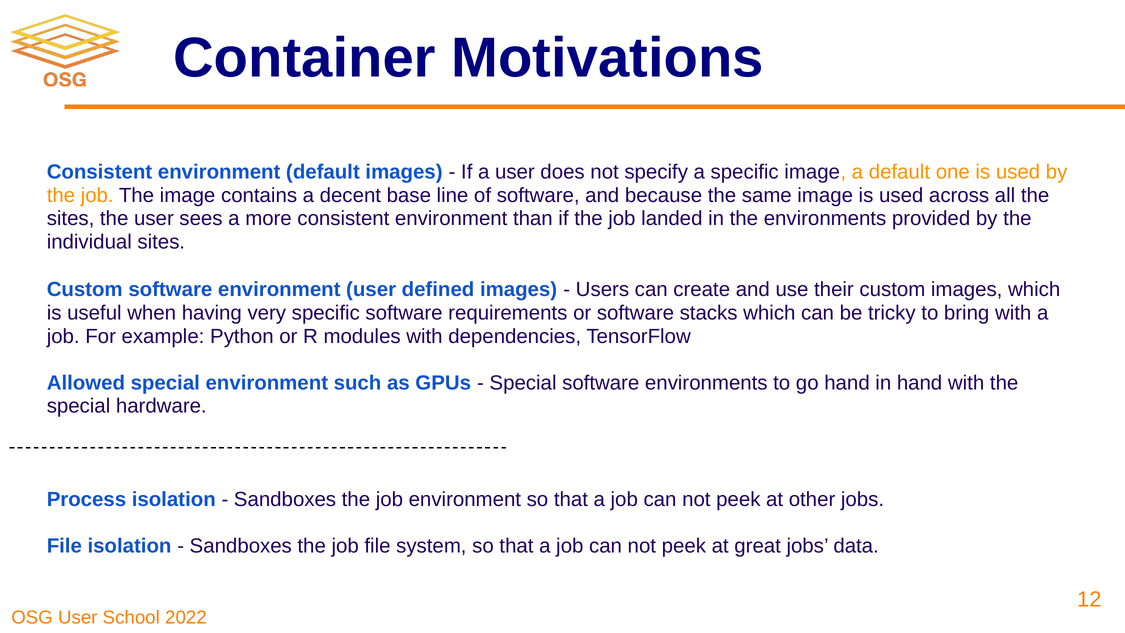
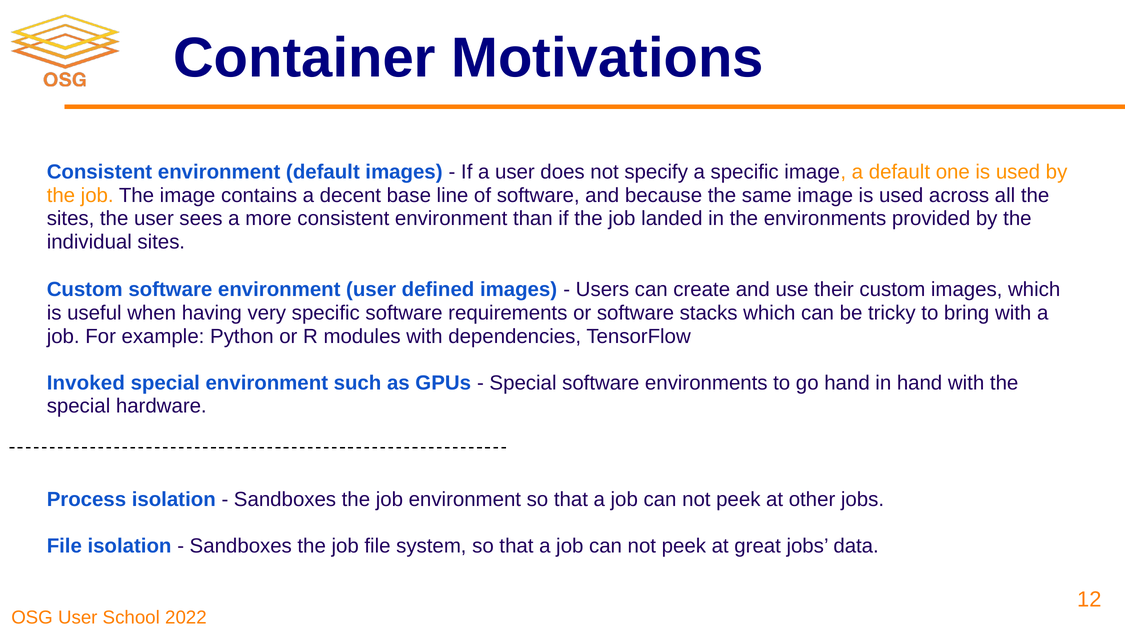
Allowed: Allowed -> Invoked (86, 383)
